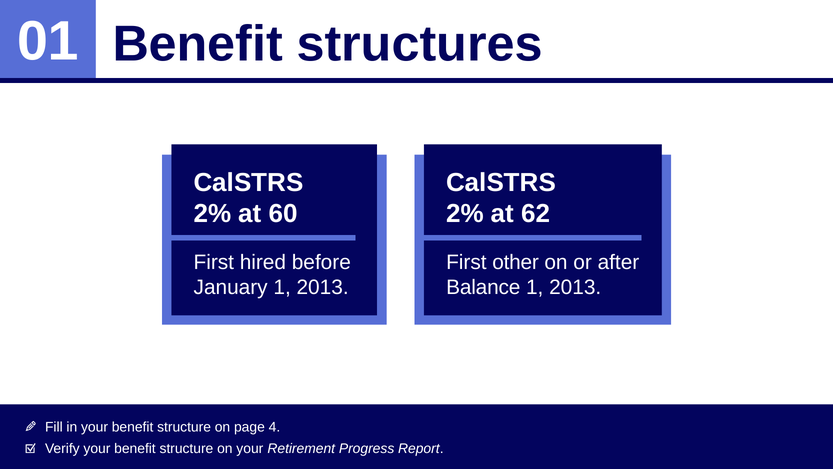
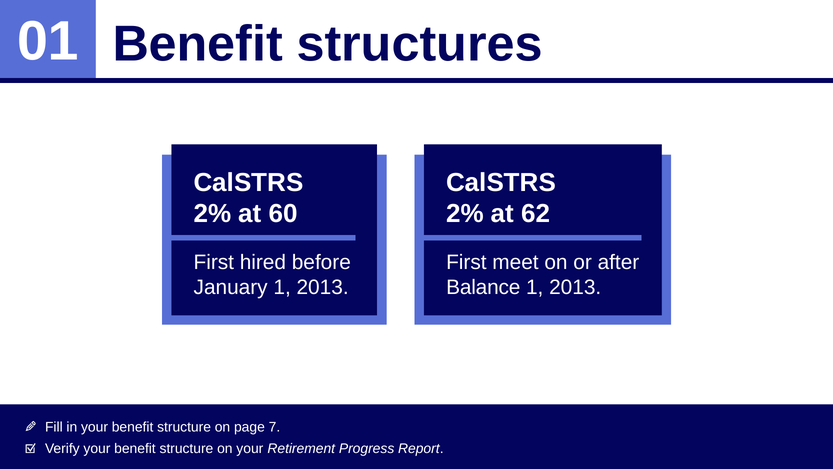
other: other -> meet (515, 262)
4: 4 -> 7 (274, 427)
